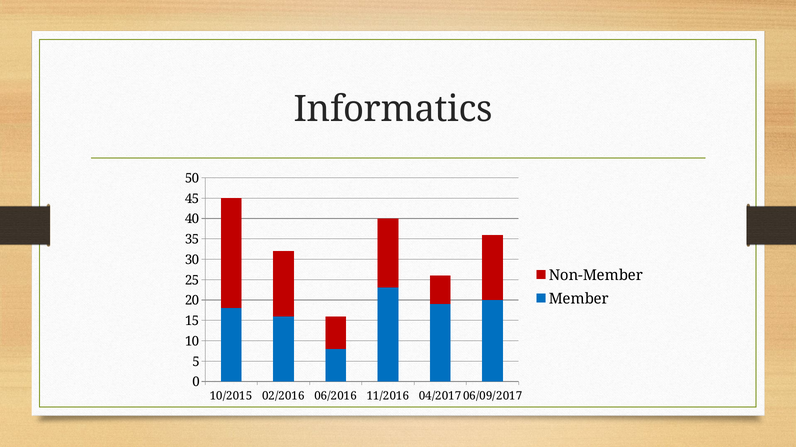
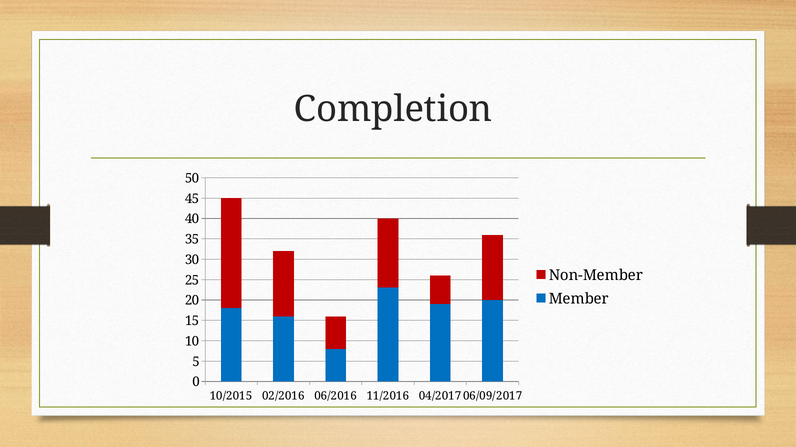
Informatics: Informatics -> Completion (393, 109)
